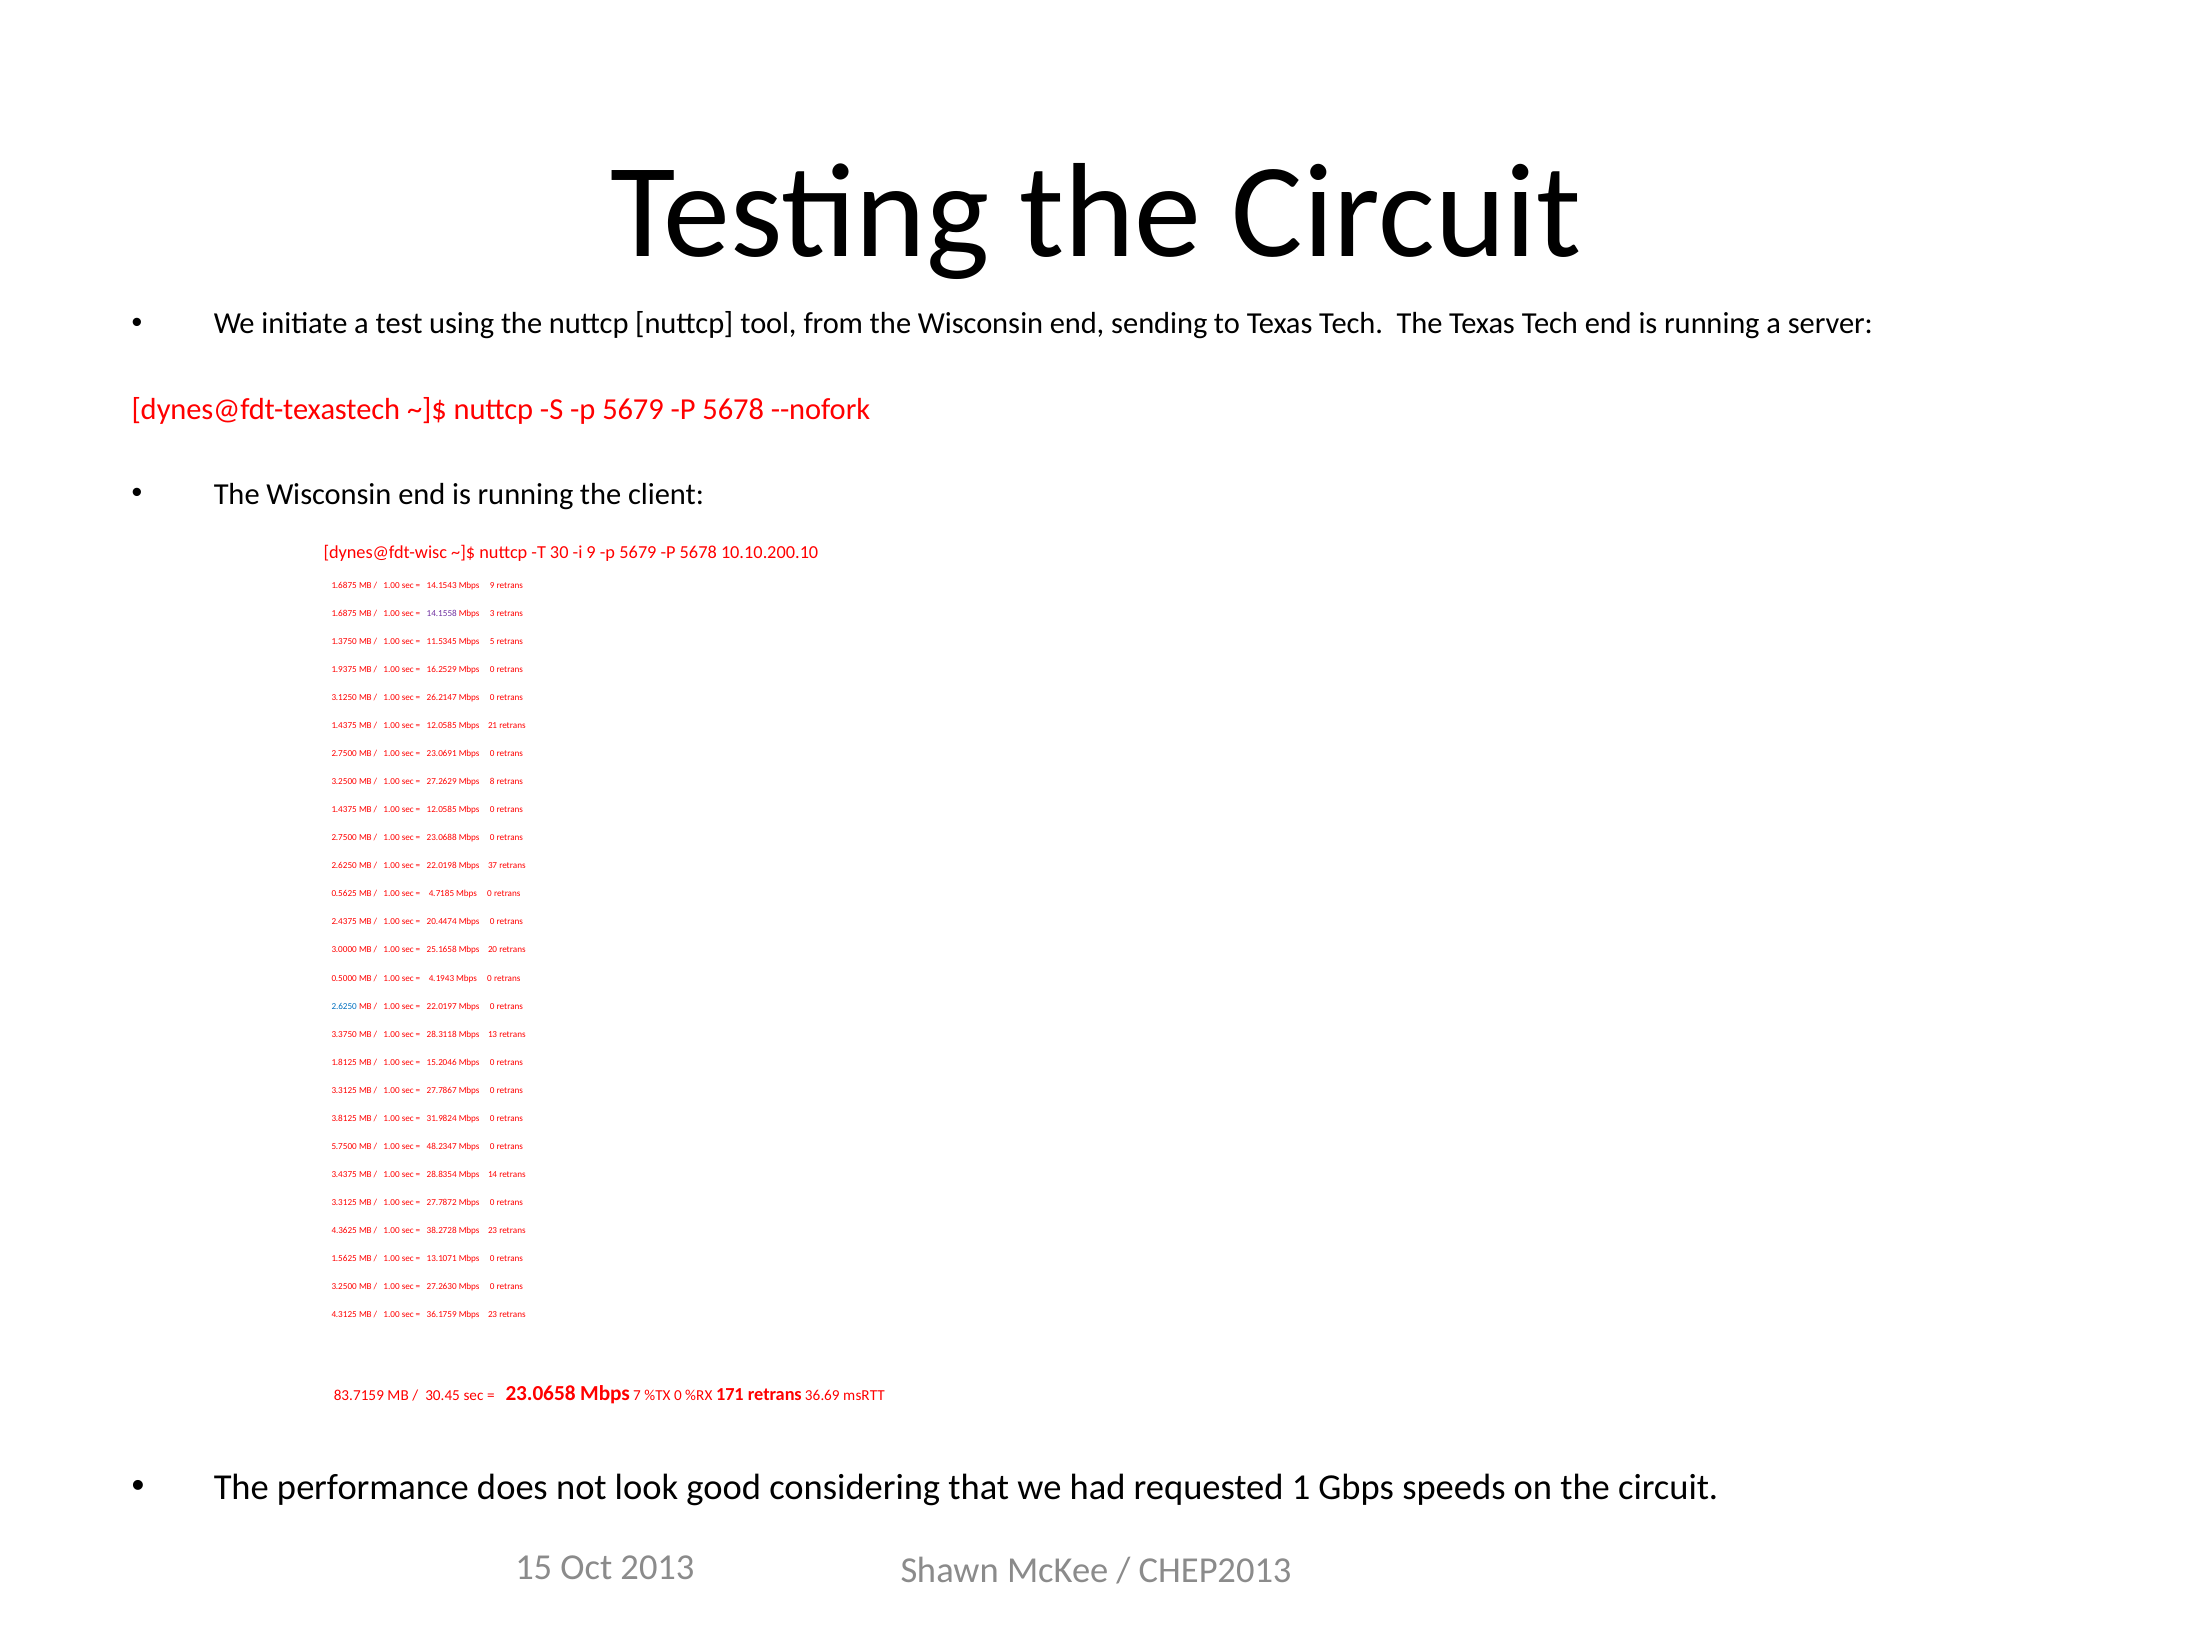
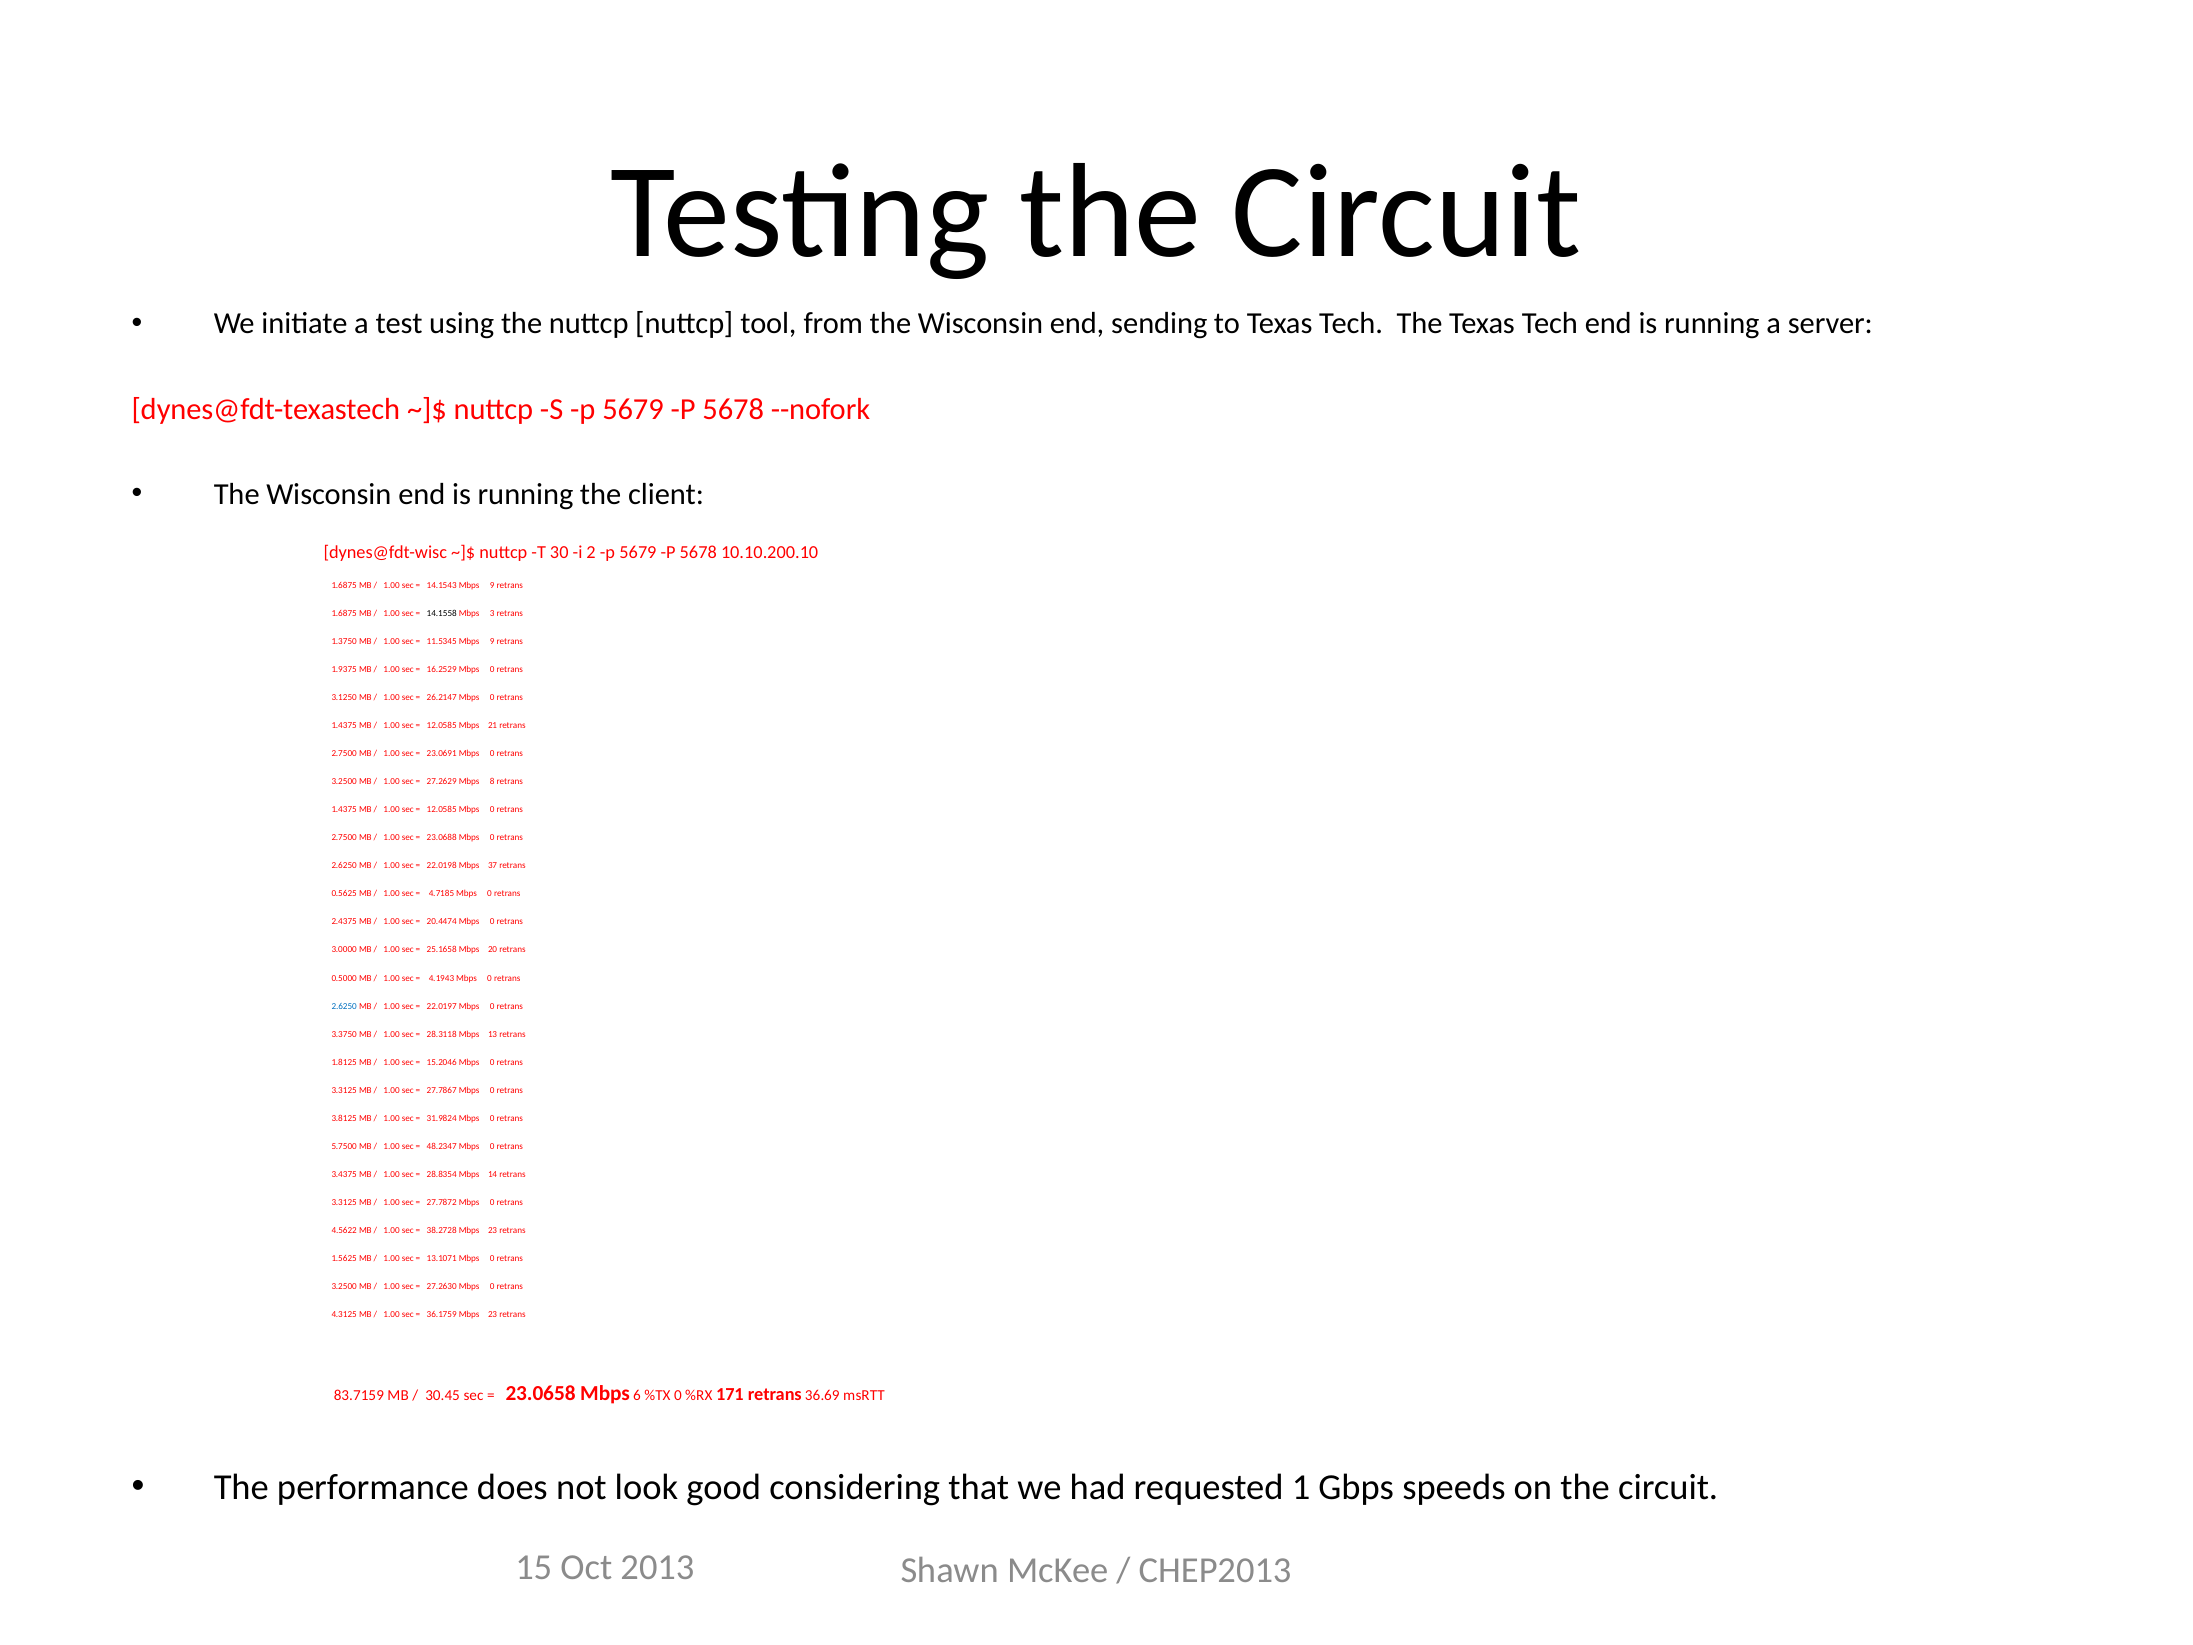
i 9: 9 -> 2 (591, 552)
14.1558 colour: purple -> black (442, 613)
11.5345 Mbps 5: 5 -> 9 (492, 641)
4.3625: 4.3625 -> 4.5622 (344, 1230)
7: 7 -> 6 (637, 1395)
